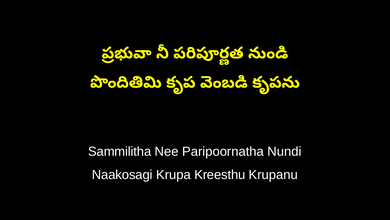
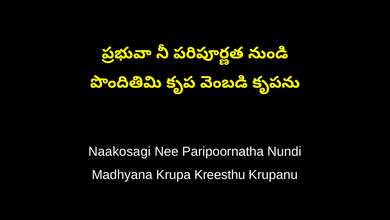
Sammilitha: Sammilitha -> Naakosagi (120, 151)
Naakosagi: Naakosagi -> Madhyana (122, 174)
